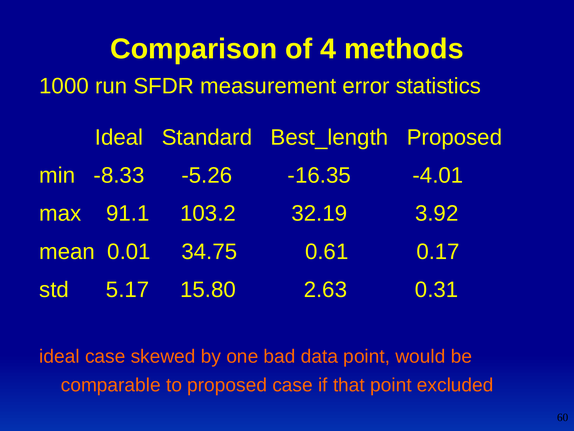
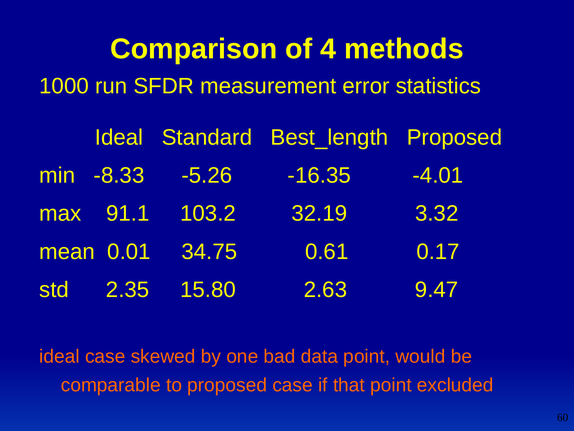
3.92: 3.92 -> 3.32 (437, 213)
5.17: 5.17 -> 2.35 (128, 289)
0.31: 0.31 -> 9.47 (437, 289)
